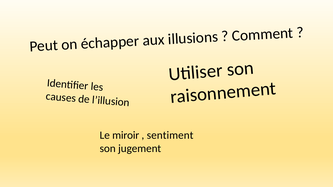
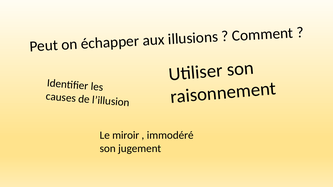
sentiment: sentiment -> immodéré (170, 135)
